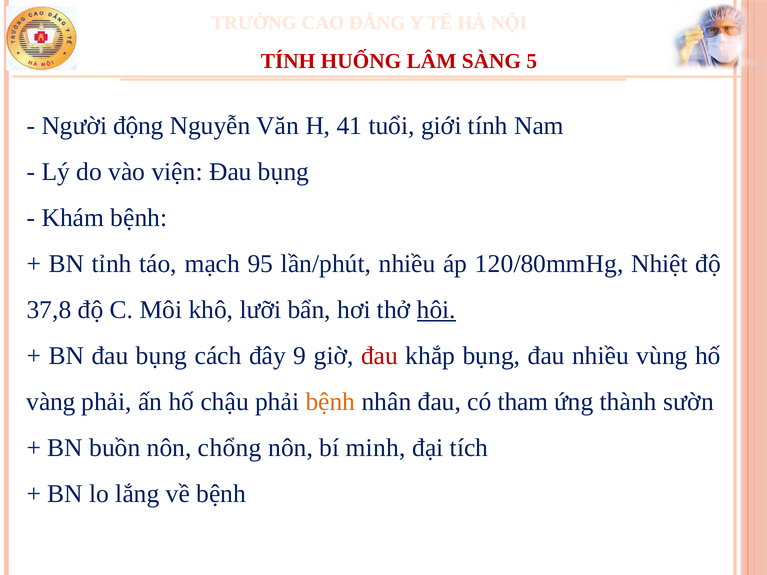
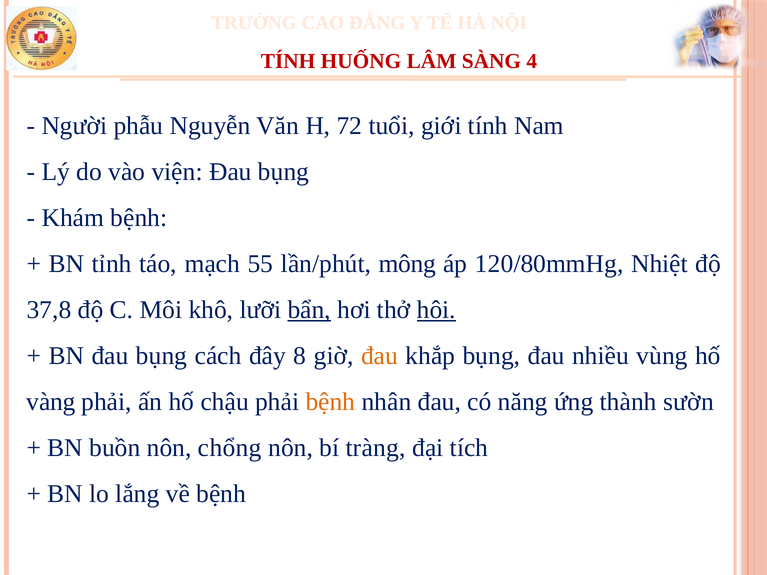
5: 5 -> 4 (532, 61)
động: động -> phẫu (138, 126)
41: 41 -> 72 (349, 126)
95: 95 -> 55 (260, 264)
lần/phút nhiều: nhiều -> mông (407, 264)
bẩn underline: none -> present (309, 310)
9: 9 -> 8 (300, 356)
đau colour: red -> orange (380, 356)
tham: tham -> năng (523, 402)
minh: minh -> tràng (376, 448)
